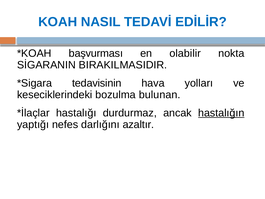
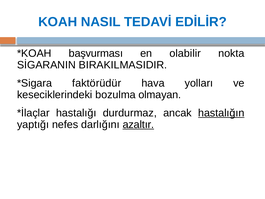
tedavisinin: tedavisinin -> faktörüdür (97, 83)
bulunan: bulunan -> olmayan (160, 95)
azaltır underline: none -> present (138, 124)
